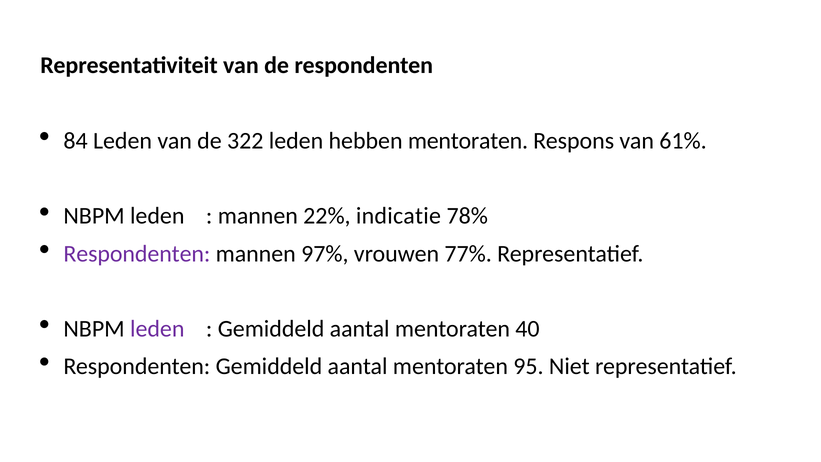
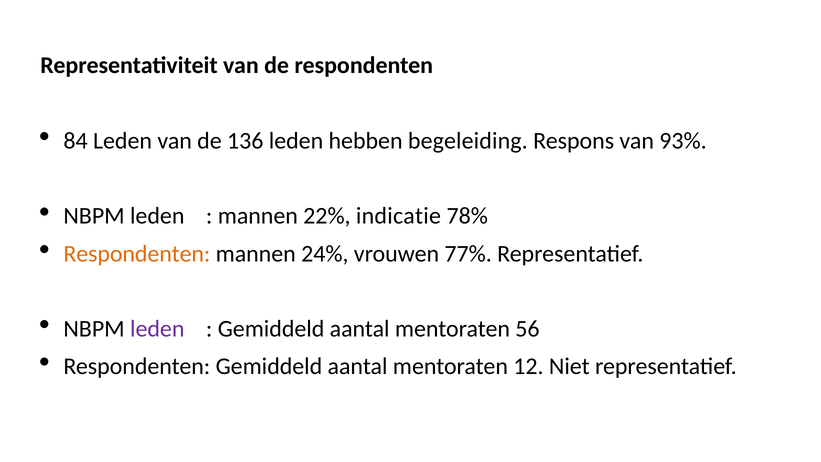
322: 322 -> 136 (245, 141)
hebben mentoraten: mentoraten -> begeleiding (468, 141)
61%: 61% -> 93% (683, 141)
Respondenten colour: purple -> orange (137, 254)
97%: 97% -> 24% (325, 254)
40: 40 -> 56 (527, 329)
95: 95 -> 12 (528, 366)
